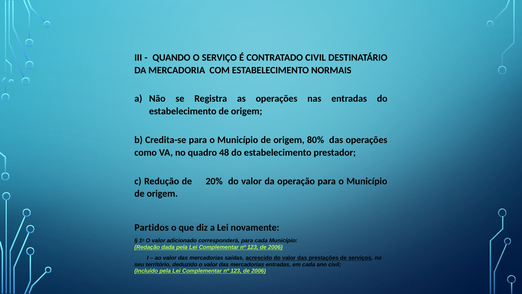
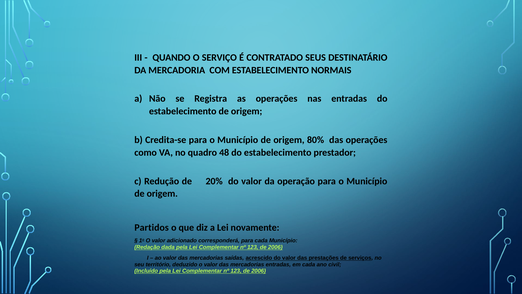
CONTRATADO CIVIL: CIVIL -> SEUS (316, 57)
